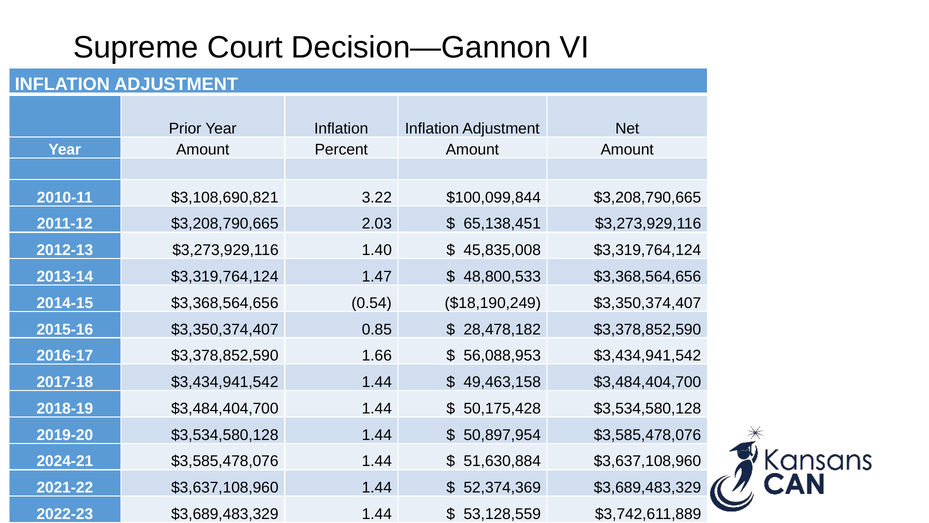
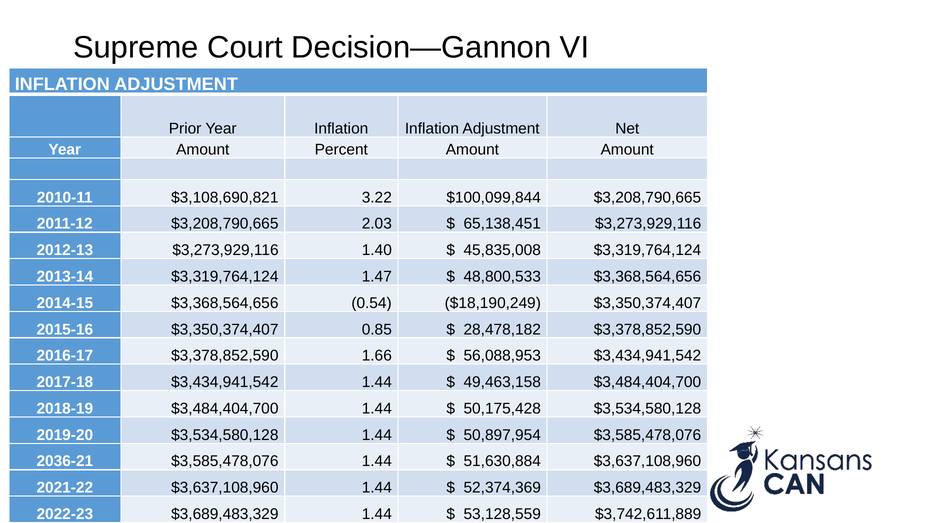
2024-21: 2024-21 -> 2036-21 (65, 461)
